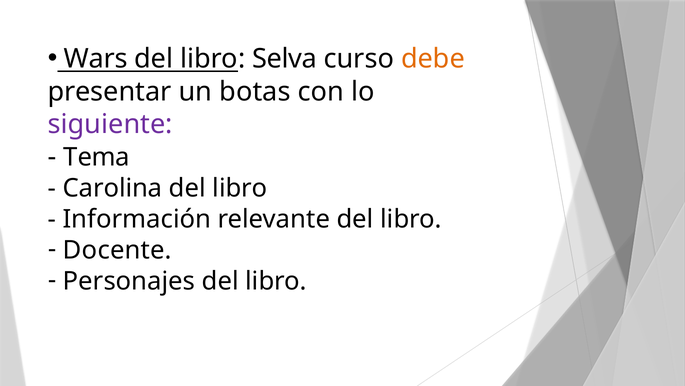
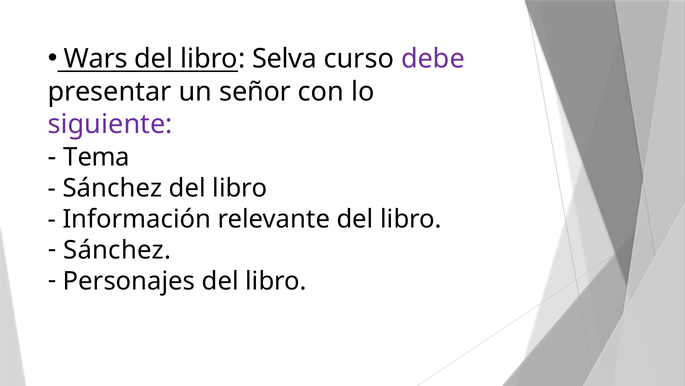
debe colour: orange -> purple (433, 59)
botas: botas -> señor (255, 91)
Carolina: Carolina -> Sánchez (112, 188)
Docente: Docente -> Sánchez (117, 250)
